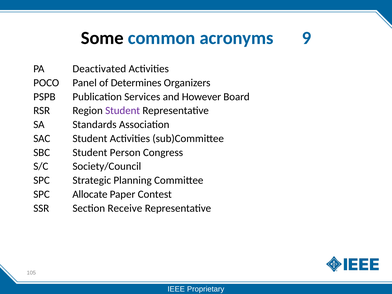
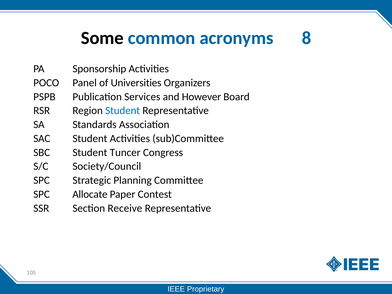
9: 9 -> 8 (306, 38)
Deactivated: Deactivated -> Sponsorship (99, 69)
Determines: Determines -> Universities (136, 83)
Student colour: purple -> blue (123, 111)
Person: Person -> Tuncer (125, 152)
